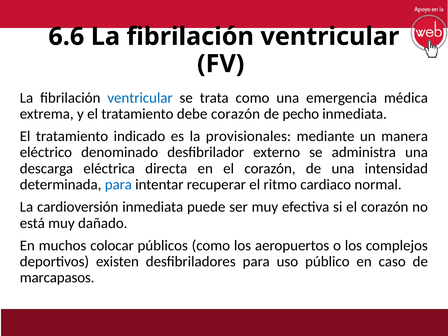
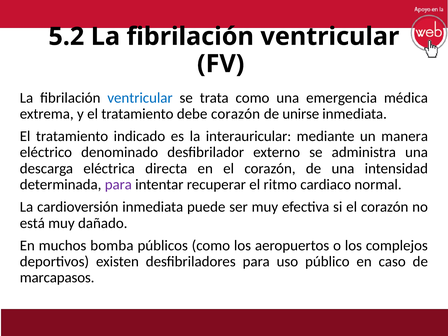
6.6: 6.6 -> 5.2 (66, 37)
pecho: pecho -> unirse (301, 114)
provisionales: provisionales -> interauricular (249, 136)
para colour: blue -> purple (118, 185)
colocar: colocar -> bomba (112, 245)
